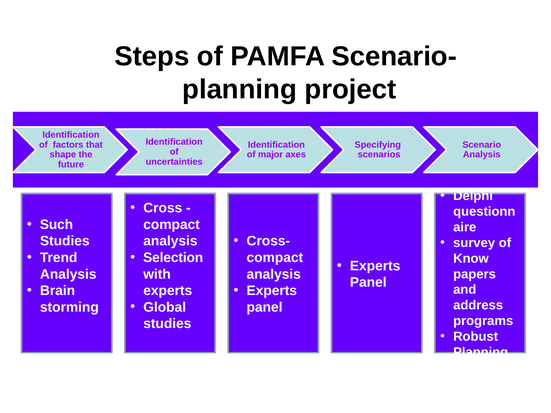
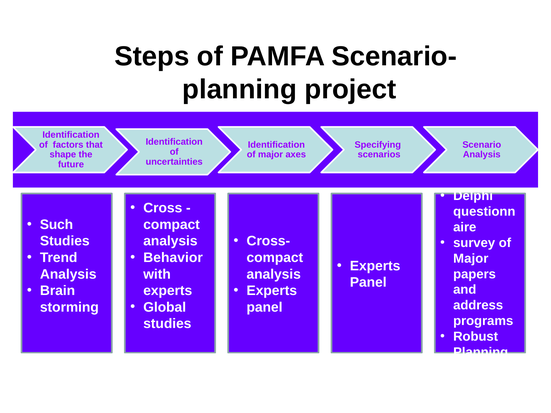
Selection: Selection -> Behavior (173, 258)
Know: Know -> Major (471, 259)
